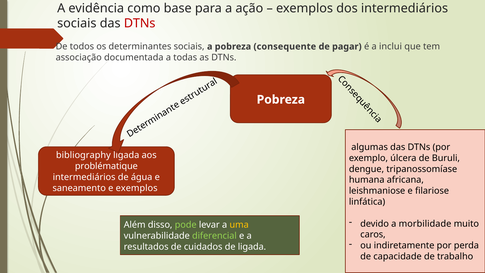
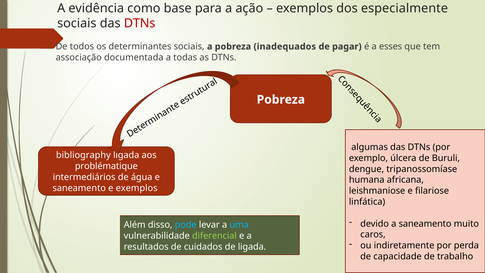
dos intermediários: intermediários -> especialmente (404, 8)
consequente: consequente -> inadequados (285, 47)
inclui: inclui -> esses (391, 47)
a morbilidade: morbilidade -> saneamento (425, 224)
pode colour: light green -> light blue (186, 225)
uma colour: yellow -> light blue (239, 225)
